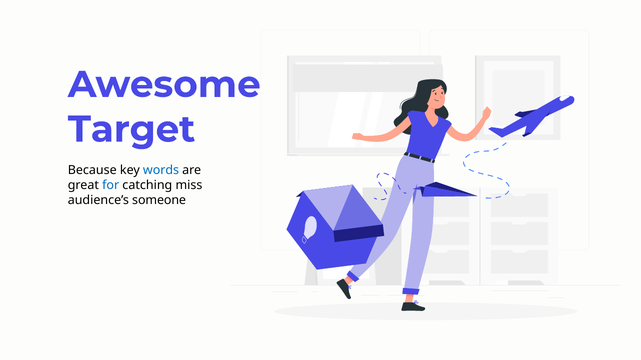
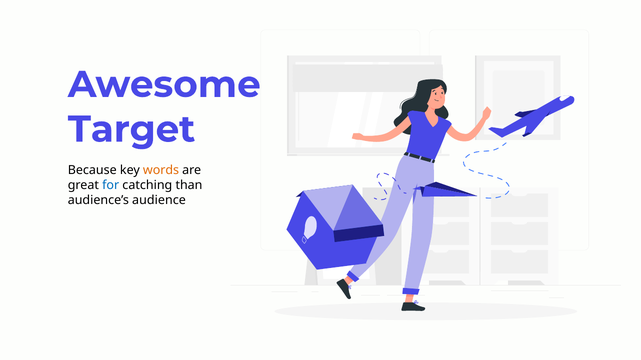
words colour: blue -> orange (161, 171)
miss: miss -> than (189, 186)
someone: someone -> audience (159, 201)
